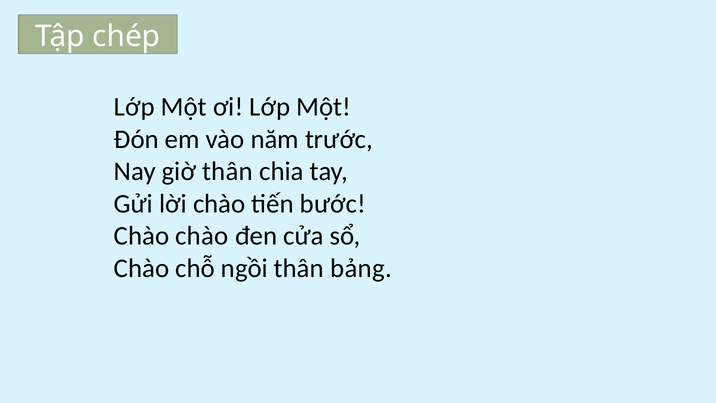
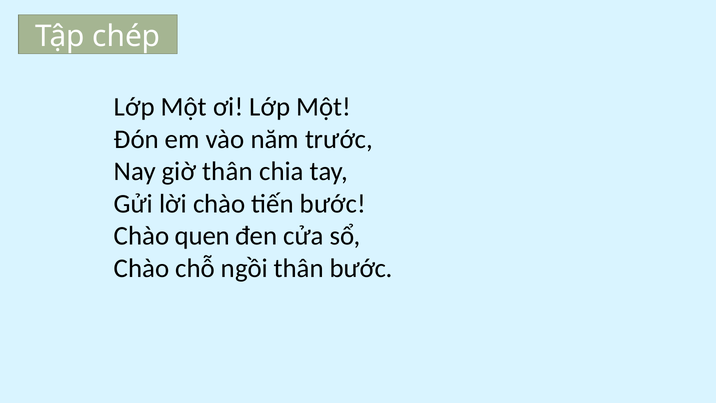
Chào chào: chào -> quen (202, 236)
thân bảng: bảng -> bước (361, 268)
